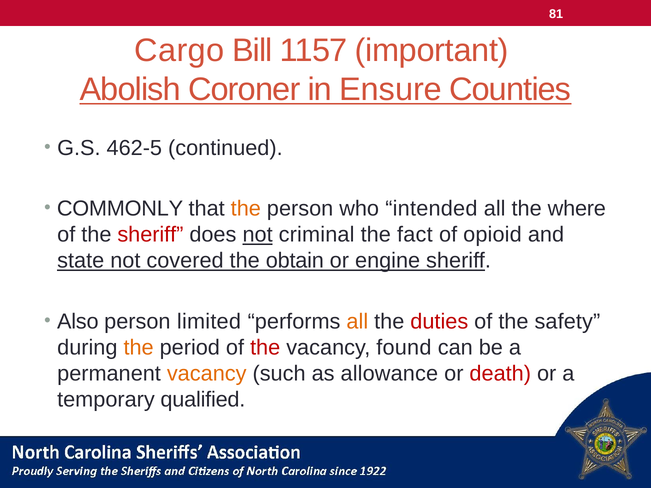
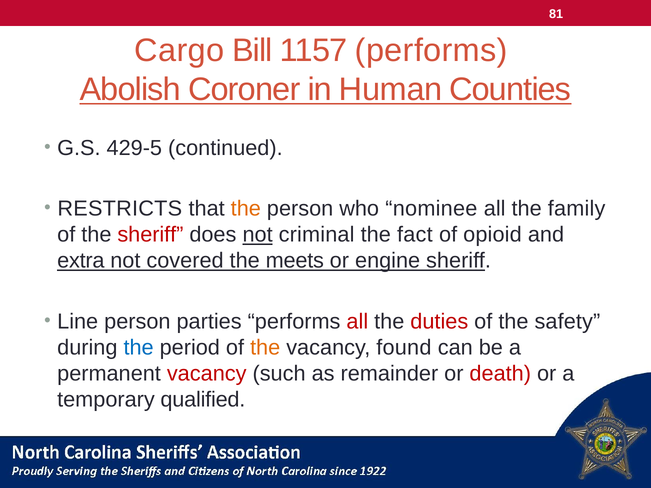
1157 important: important -> performs (431, 51)
Ensure: Ensure -> Human (391, 90)
462-5: 462-5 -> 429-5 (134, 148)
COMMONLY: COMMONLY -> RESTRICTS (120, 209)
intended: intended -> nominee (431, 209)
where: where -> family (577, 209)
state: state -> extra (81, 261)
obtain: obtain -> meets (295, 261)
Also: Also -> Line (78, 322)
limited: limited -> parties (209, 322)
all colour: orange -> red (357, 322)
the colour: orange -> blue (139, 348)
the colour: red -> orange (265, 348)
vacancy colour: orange -> red (207, 374)
allowance: allowance -> remainder (389, 374)
